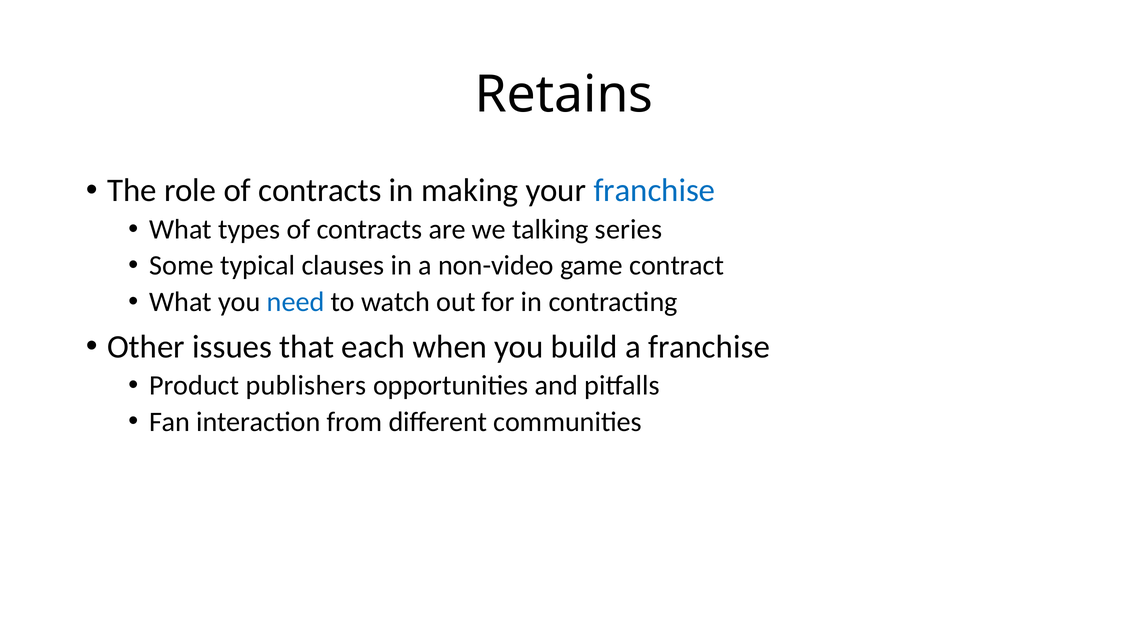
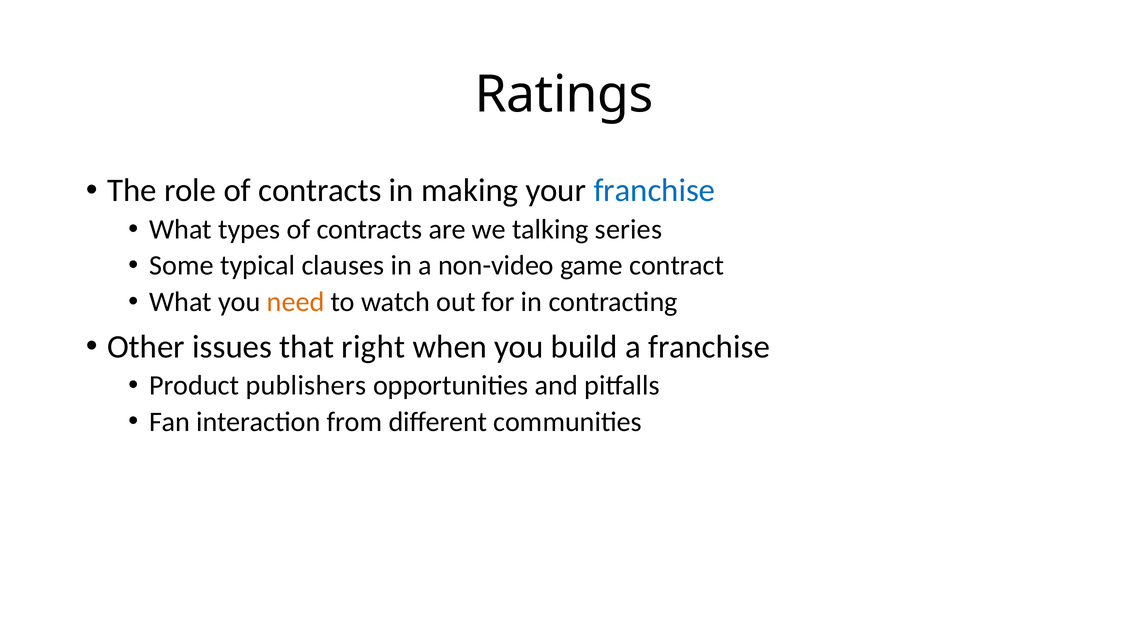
Retains: Retains -> Ratings (564, 95)
need colour: blue -> orange (296, 302)
each: each -> right (373, 347)
